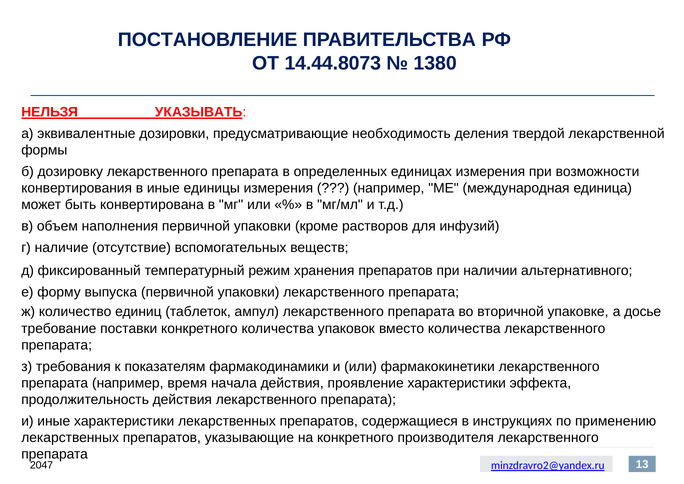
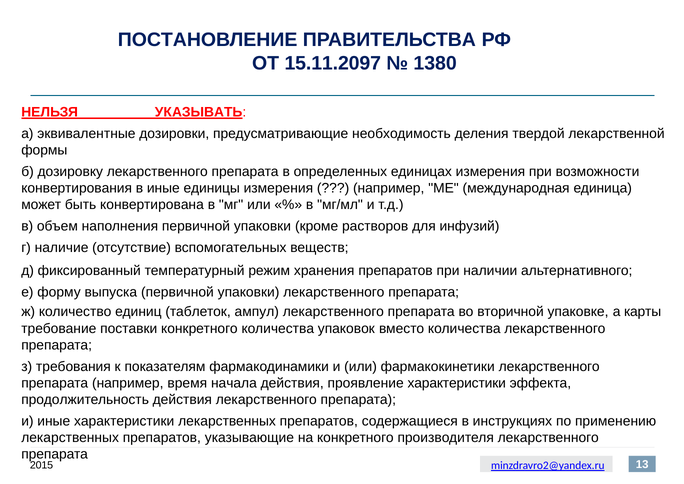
14.44.8073: 14.44.8073 -> 15.11.2097 (333, 63)
досье: досье -> карты (643, 312)
2047: 2047 -> 2015 (41, 465)
